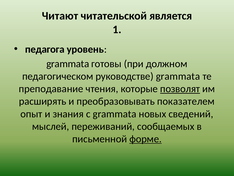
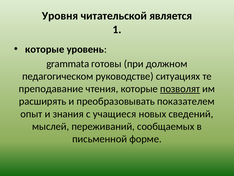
Читают: Читают -> Уровня (60, 16)
педагога: педагога -> которые (45, 49)
руководстве grammata: grammata -> ситуациях (178, 76)
с grammata: grammata -> учащиеся (115, 114)
форме underline: present -> none (146, 139)
